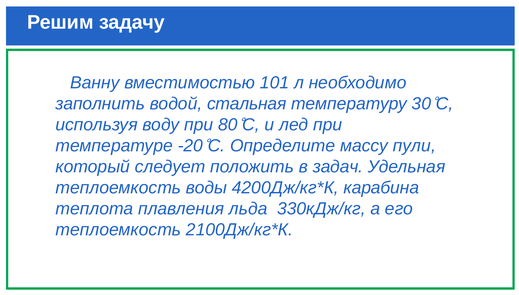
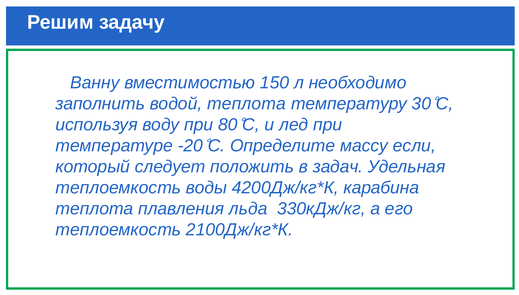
101: 101 -> 150 (275, 83)
водой стальная: стальная -> теплота (247, 104)
пули: пули -> если (414, 146)
